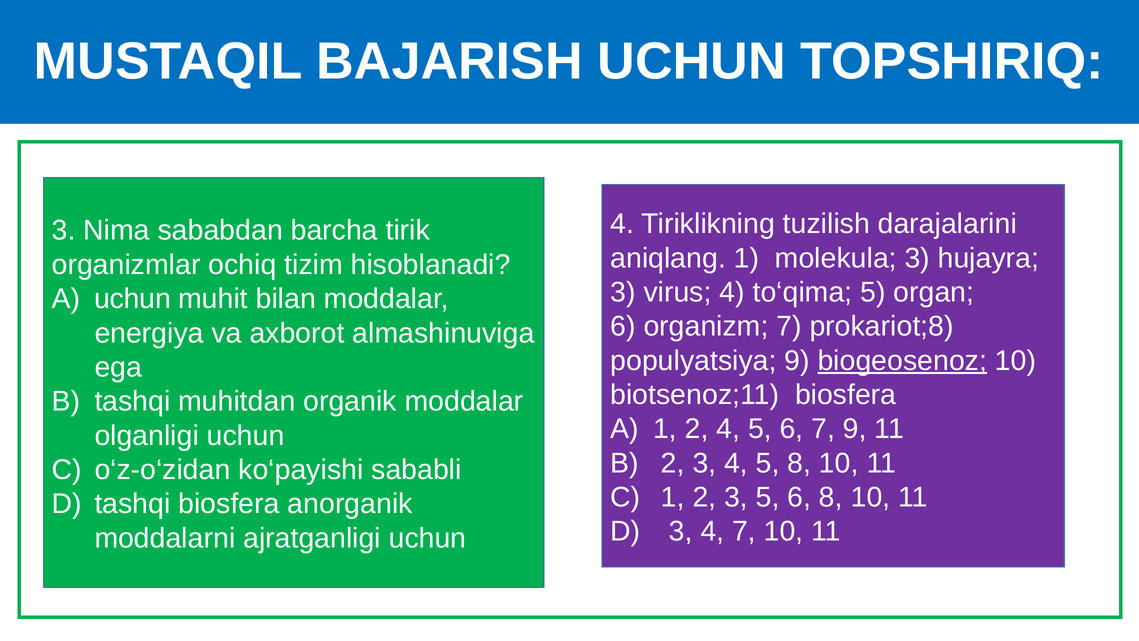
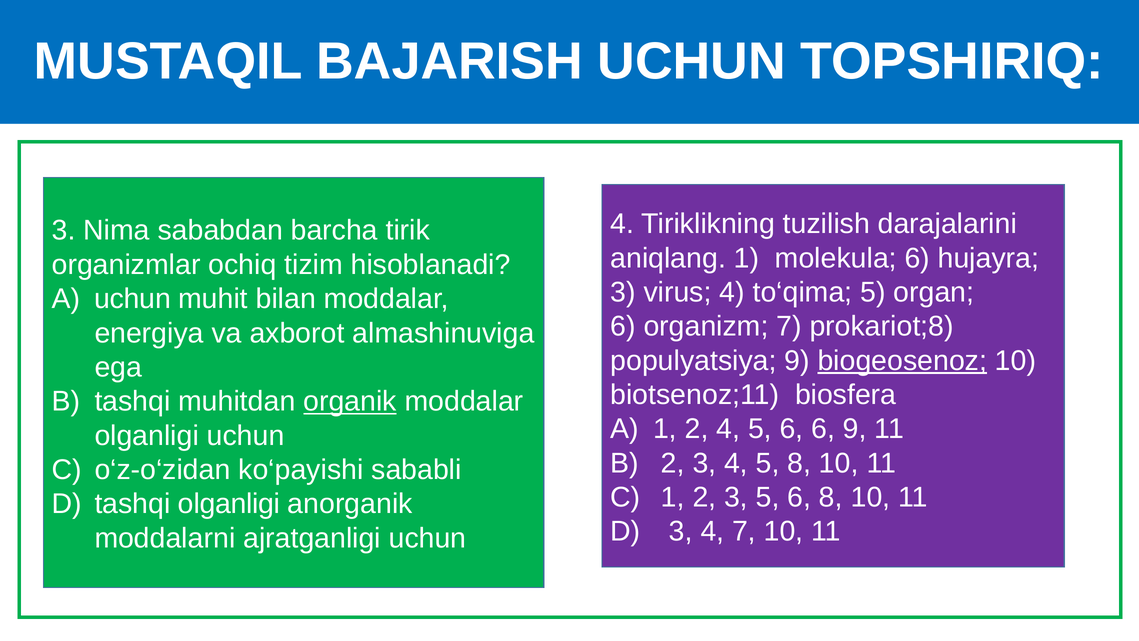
molekula 3: 3 -> 6 (917, 258)
organik underline: none -> present (350, 401)
6 7: 7 -> 6 (823, 429)
tashqi biosfera: biosfera -> olganligi (229, 504)
